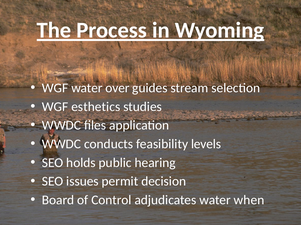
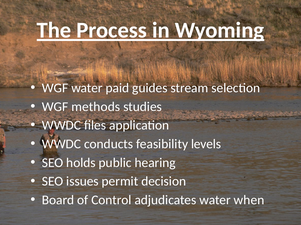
over: over -> paid (117, 88)
esthetics: esthetics -> methods (96, 107)
